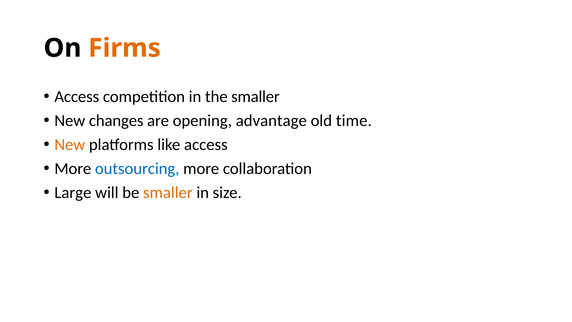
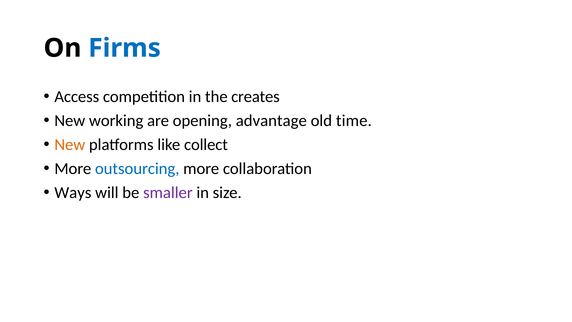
Firms colour: orange -> blue (125, 48)
the smaller: smaller -> creates (255, 97)
changes: changes -> working (116, 121)
like access: access -> collect (206, 145)
Large: Large -> Ways (73, 193)
smaller colour: orange -> purple (168, 193)
